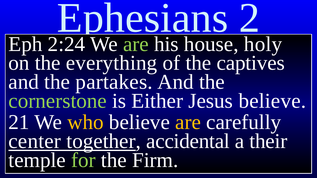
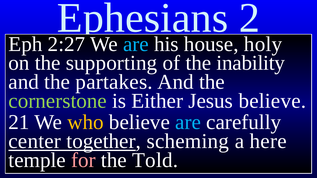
2:24: 2:24 -> 2:27 (66, 44)
are colour: light green -> light blue (136, 44)
everything: everything -> supporting (112, 63)
captives: captives -> inability (251, 63)
are colour: yellow -> light blue (188, 122)
accidental: accidental -> scheming (188, 141)
their: their -> here (268, 141)
for colour: light green -> pink (83, 160)
Firm: Firm -> Told (155, 160)
